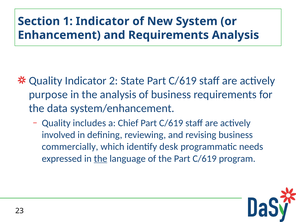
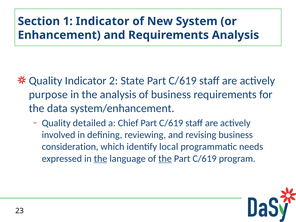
includes: includes -> detailed (89, 123)
commercially: commercially -> consideration (70, 147)
desk: desk -> local (169, 147)
the underline: none -> present (165, 159)
